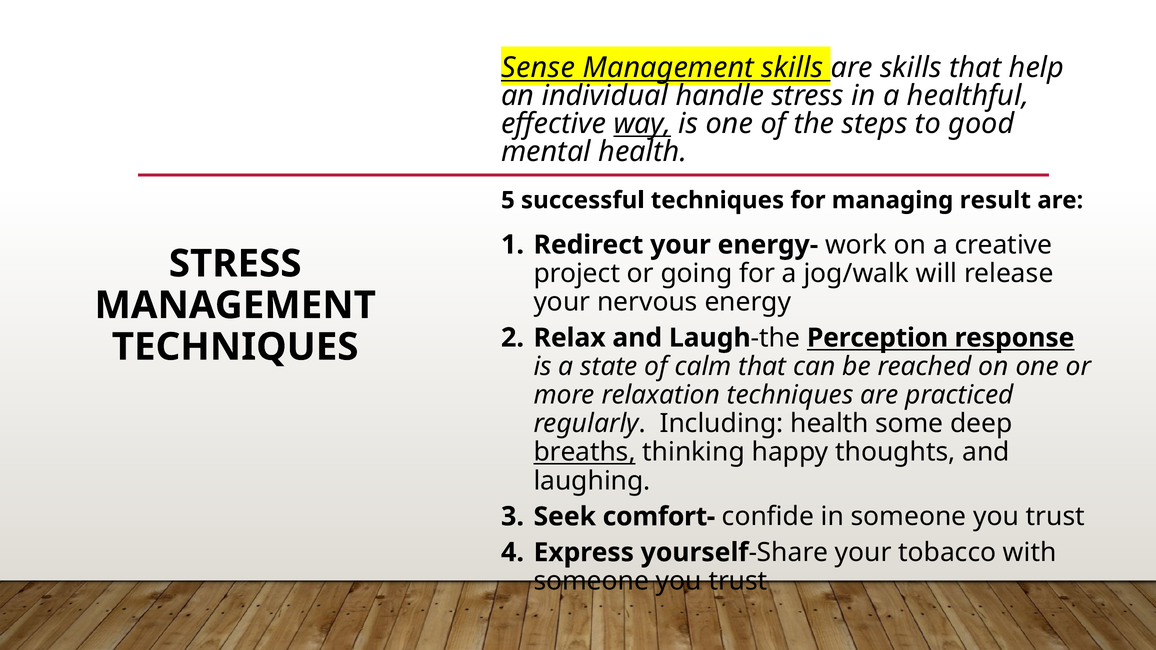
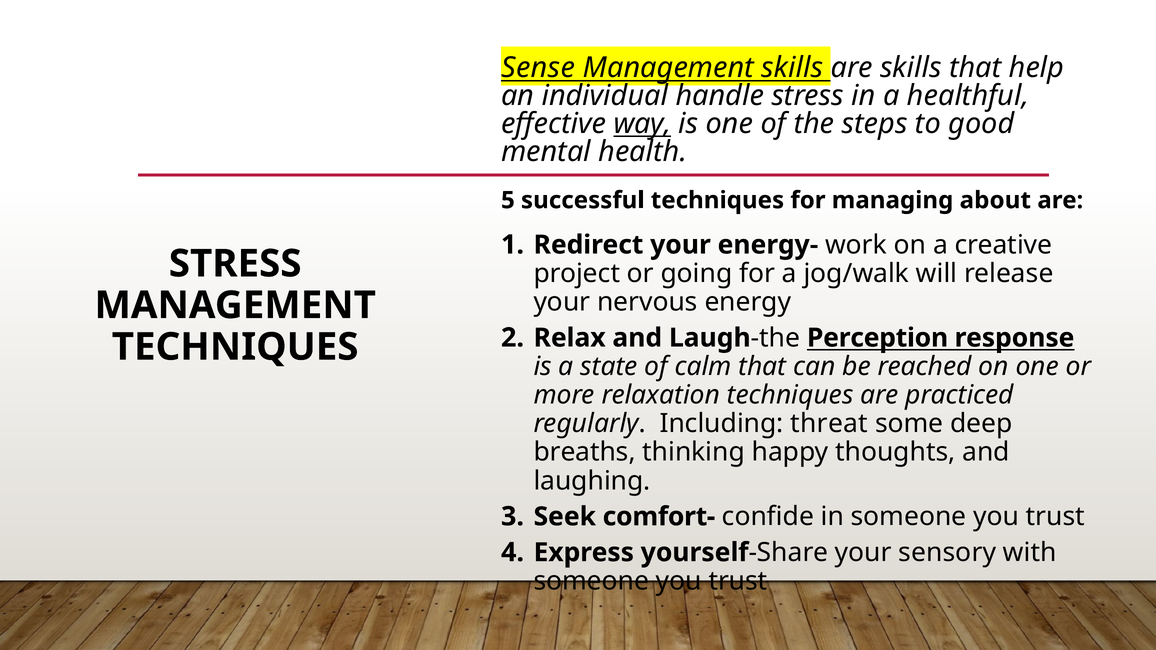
result: result -> about (995, 200)
Including health: health -> threat (829, 424)
breaths underline: present -> none (585, 452)
tobacco: tobacco -> sensory (947, 553)
